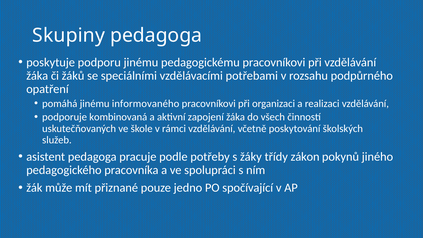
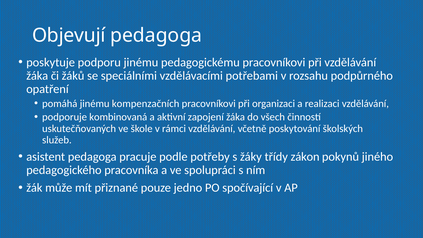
Skupiny: Skupiny -> Objevují (69, 36)
informovaného: informovaného -> kompenzačních (146, 103)
